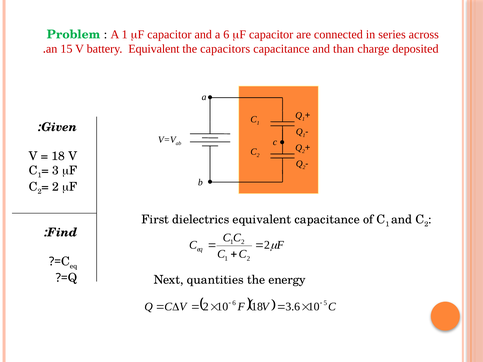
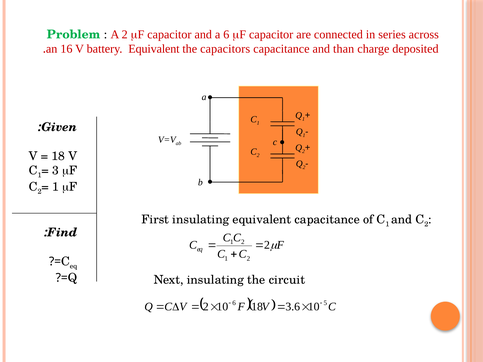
A 1: 1 -> 2 (125, 35)
15: 15 -> 16 (66, 49)
2: 2 -> 1 (55, 187)
First dielectrics: dielectrics -> insulating (201, 220)
Next quantities: quantities -> insulating (215, 280)
energy: energy -> circuit (287, 280)
